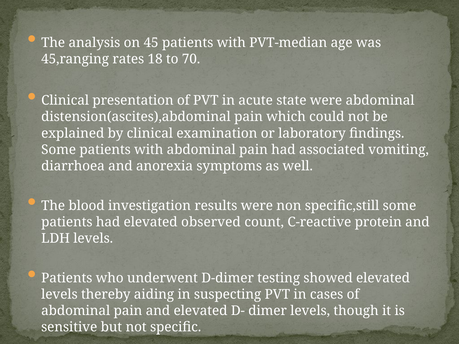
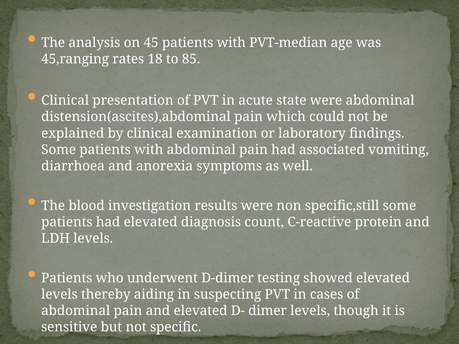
70: 70 -> 85 (191, 59)
observed: observed -> diagnosis (211, 222)
